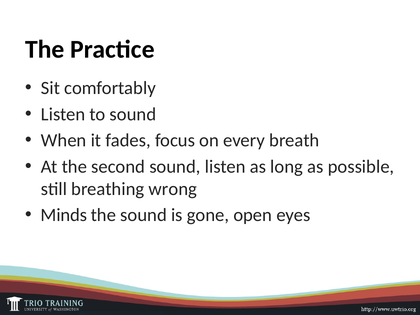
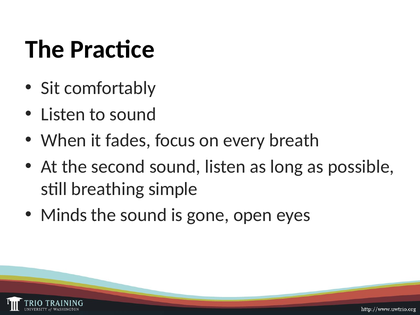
wrong: wrong -> simple (173, 189)
